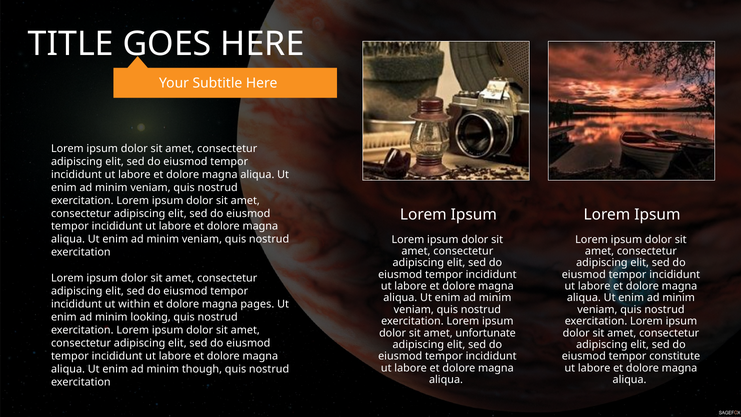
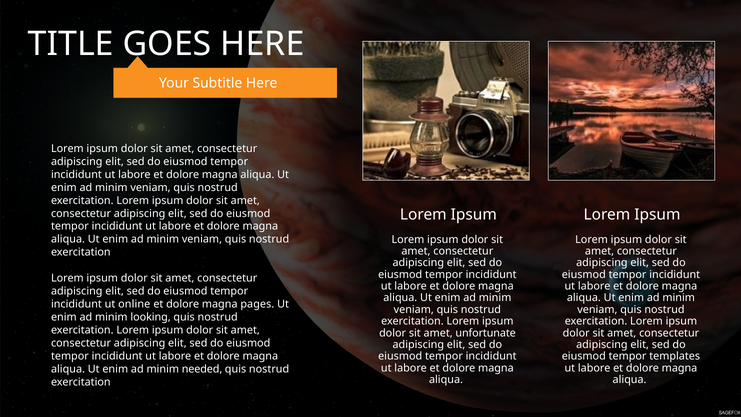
within: within -> online (134, 304)
constitute: constitute -> templates (675, 356)
though: though -> needed (202, 369)
